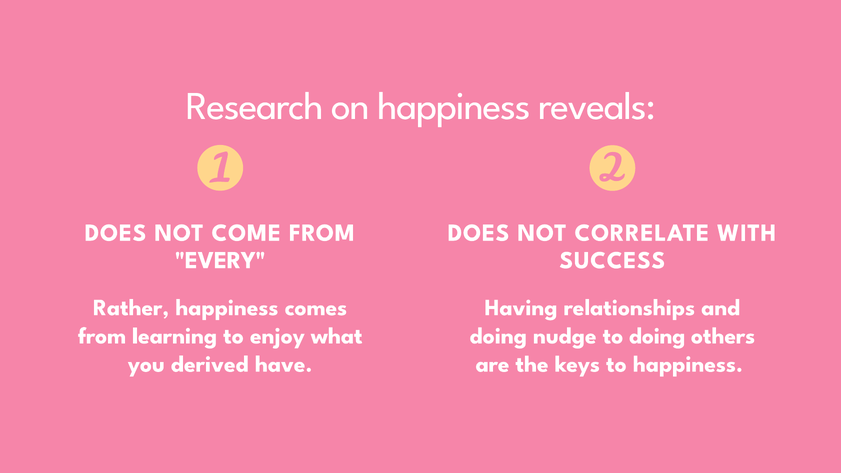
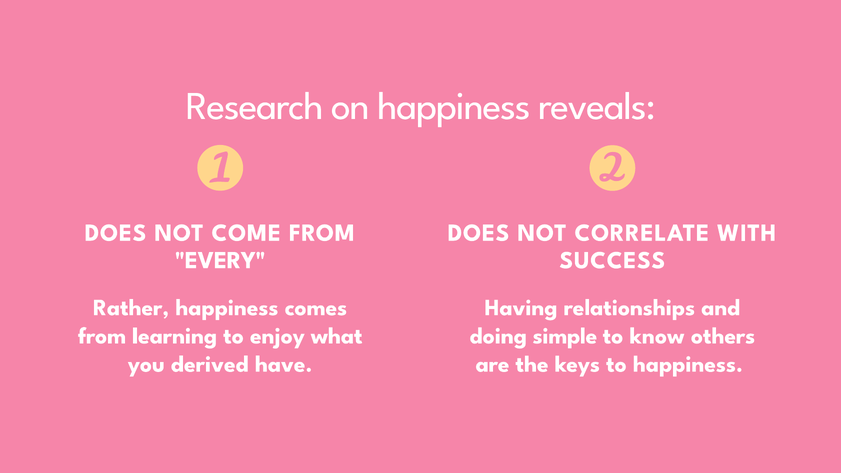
nudge: nudge -> simple (565, 336)
to doing: doing -> know (657, 336)
